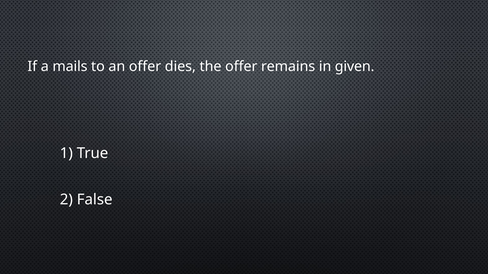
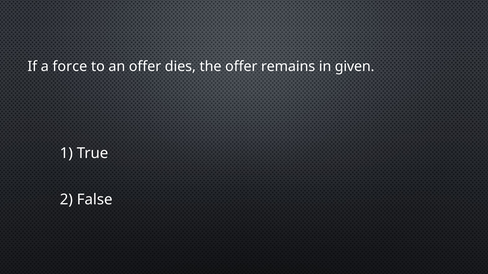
mails: mails -> force (70, 67)
